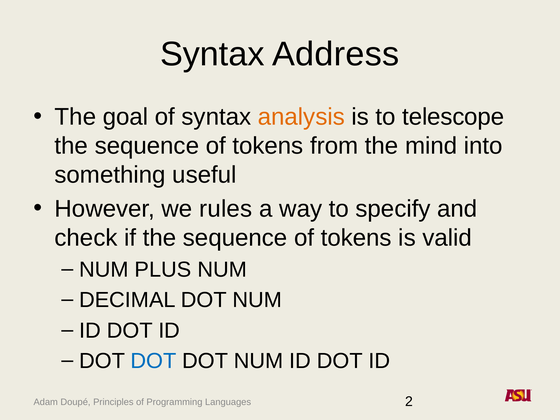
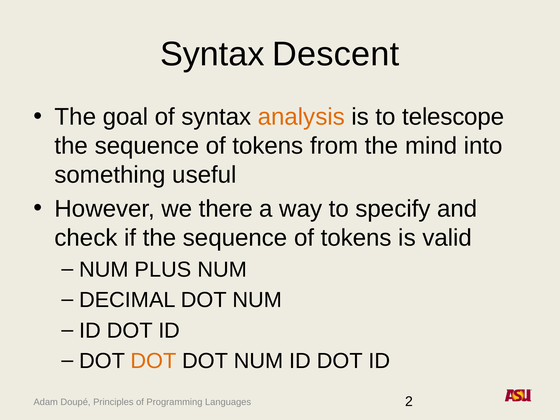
Address: Address -> Descent (336, 54)
rules: rules -> there (226, 209)
DOT colour: blue -> orange (154, 361)
